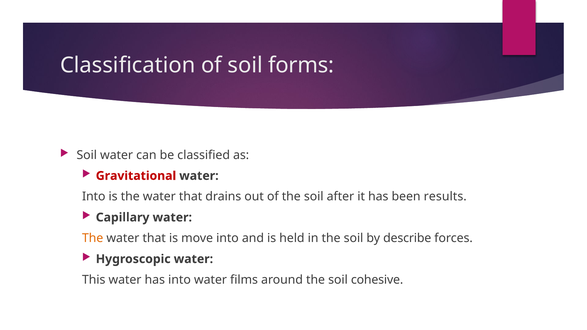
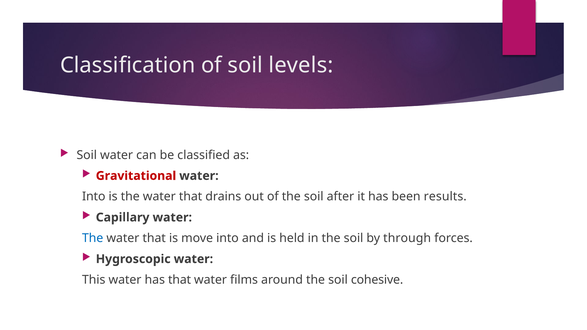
forms: forms -> levels (301, 65)
The colour: orange -> blue (93, 238)
describe: describe -> through (407, 238)
has into: into -> that (180, 280)
